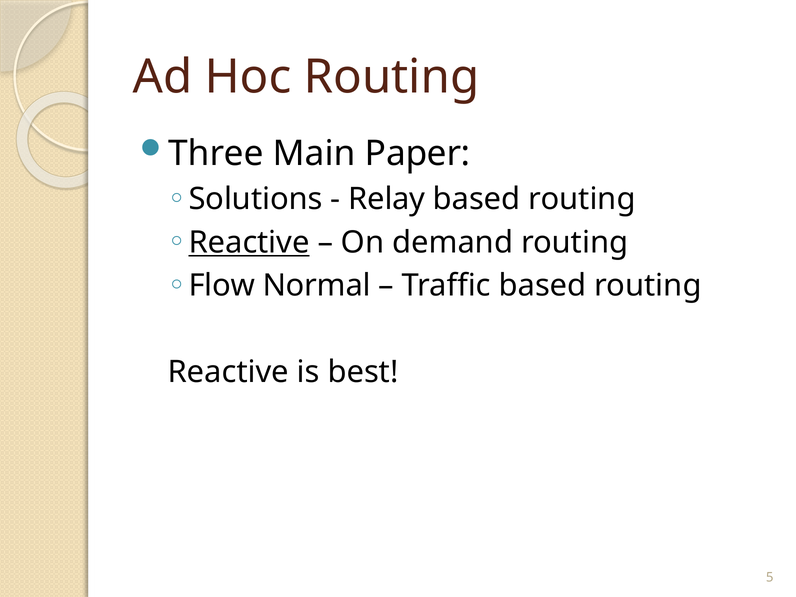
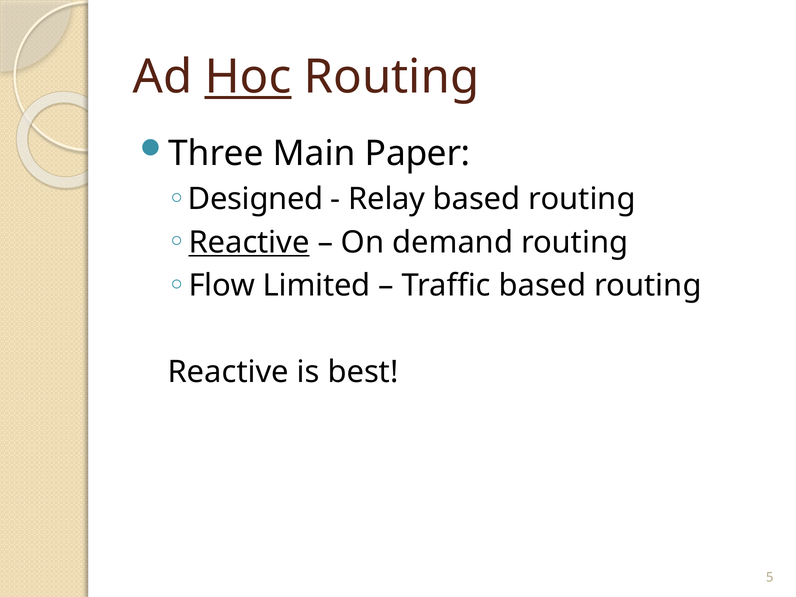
Hoc underline: none -> present (248, 77)
Solutions: Solutions -> Designed (256, 199)
Normal: Normal -> Limited (317, 286)
